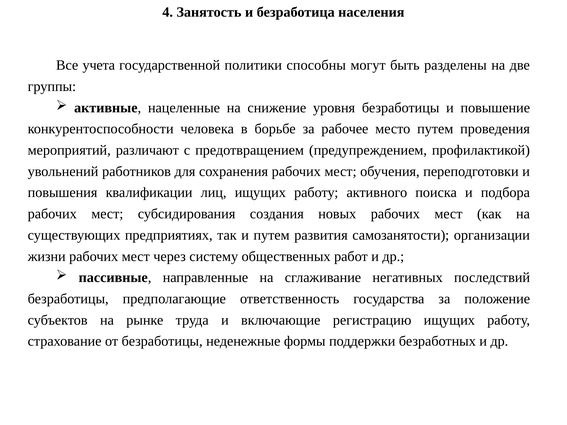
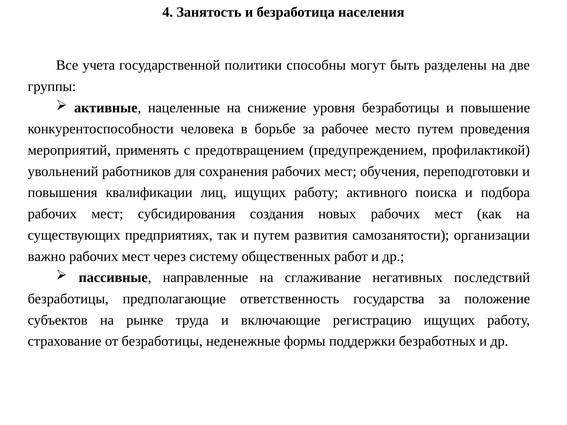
различают: различают -> применять (147, 150)
жизни: жизни -> важно (47, 256)
